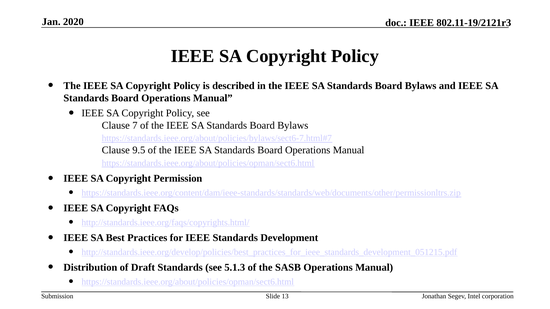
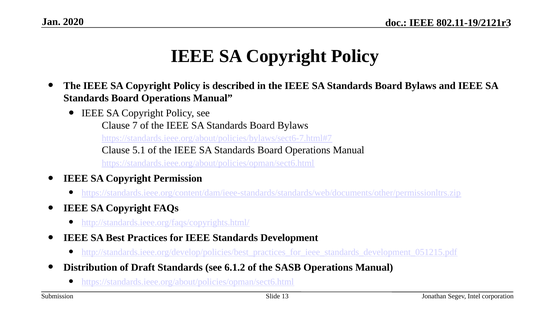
9.5: 9.5 -> 5.1 (139, 150)
5.1.3: 5.1.3 -> 6.1.2 (235, 268)
